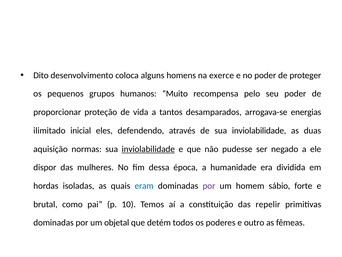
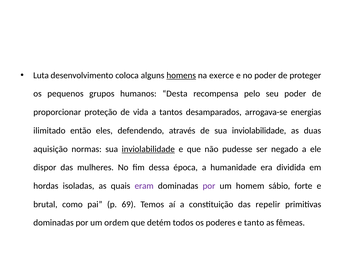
Dito: Dito -> Luta (41, 75)
homens underline: none -> present (181, 75)
Muito: Muito -> Desta (175, 94)
inicial: inicial -> então (81, 130)
eram colour: blue -> purple (144, 186)
10: 10 -> 69 (129, 204)
objetal: objetal -> ordem (117, 222)
outro: outro -> tanto (254, 222)
